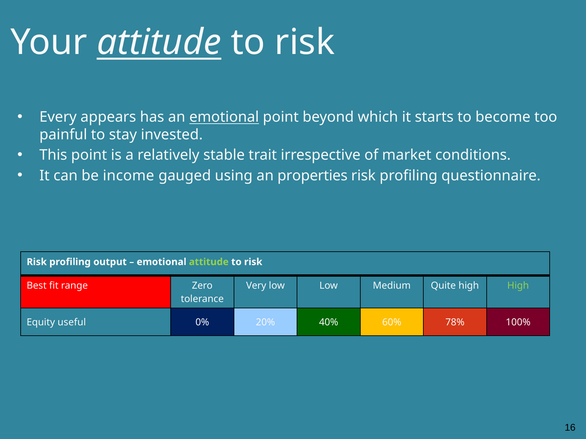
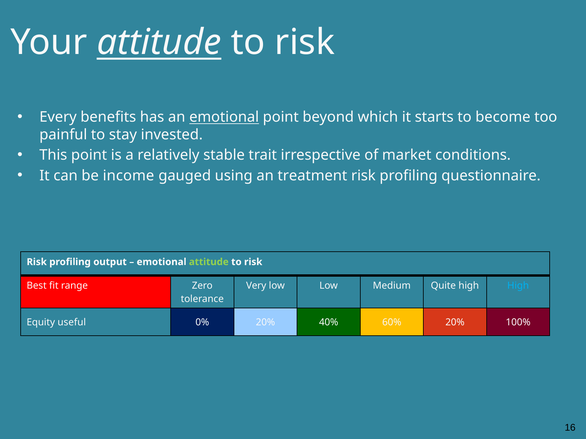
appears: appears -> benefits (108, 117)
properties: properties -> treatment (312, 176)
High colour: light green -> light blue (518, 286)
60% 78%: 78% -> 20% (455, 323)
